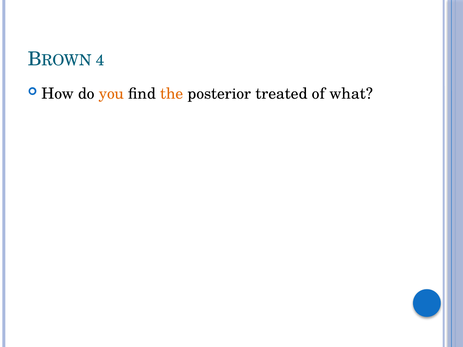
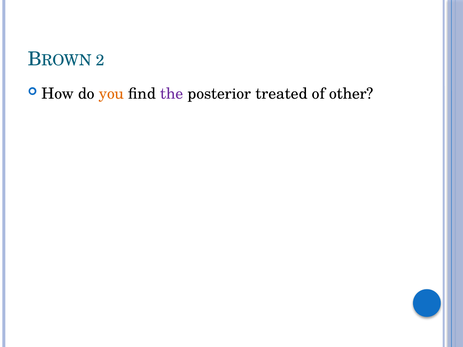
4: 4 -> 2 (100, 61)
the colour: orange -> purple (172, 94)
what: what -> other (351, 94)
